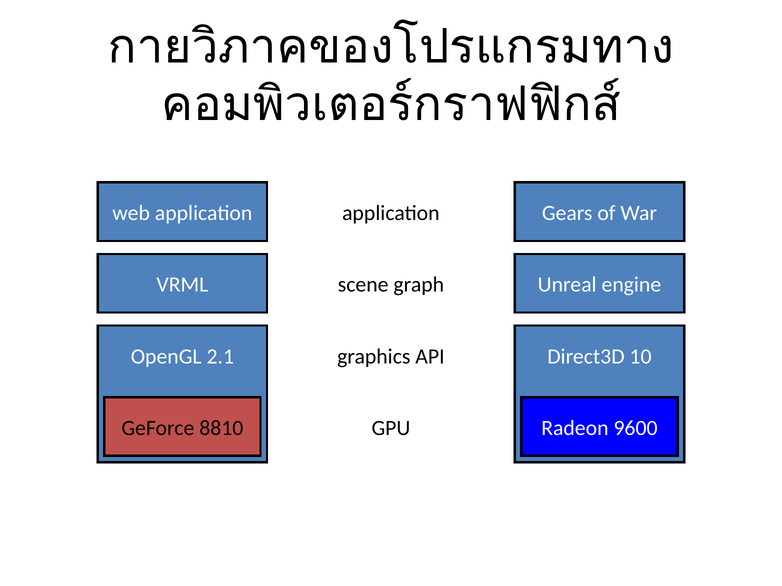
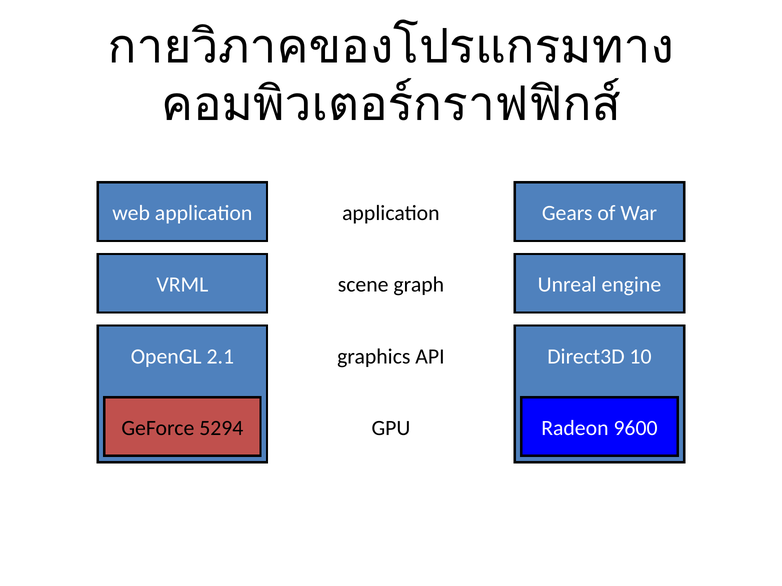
8810: 8810 -> 5294 (221, 428)
